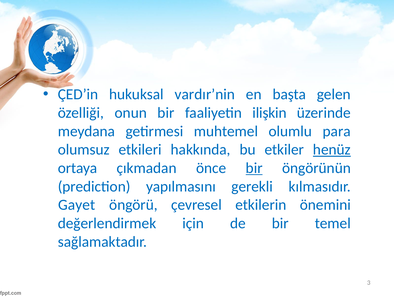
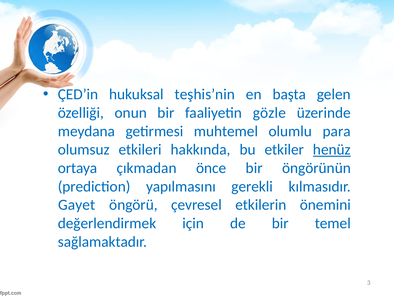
vardır’nin: vardır’nin -> teşhis’nin (205, 94)
ilişkin: ilişkin -> gözle (269, 113)
bir underline: present -> none (254, 168)
